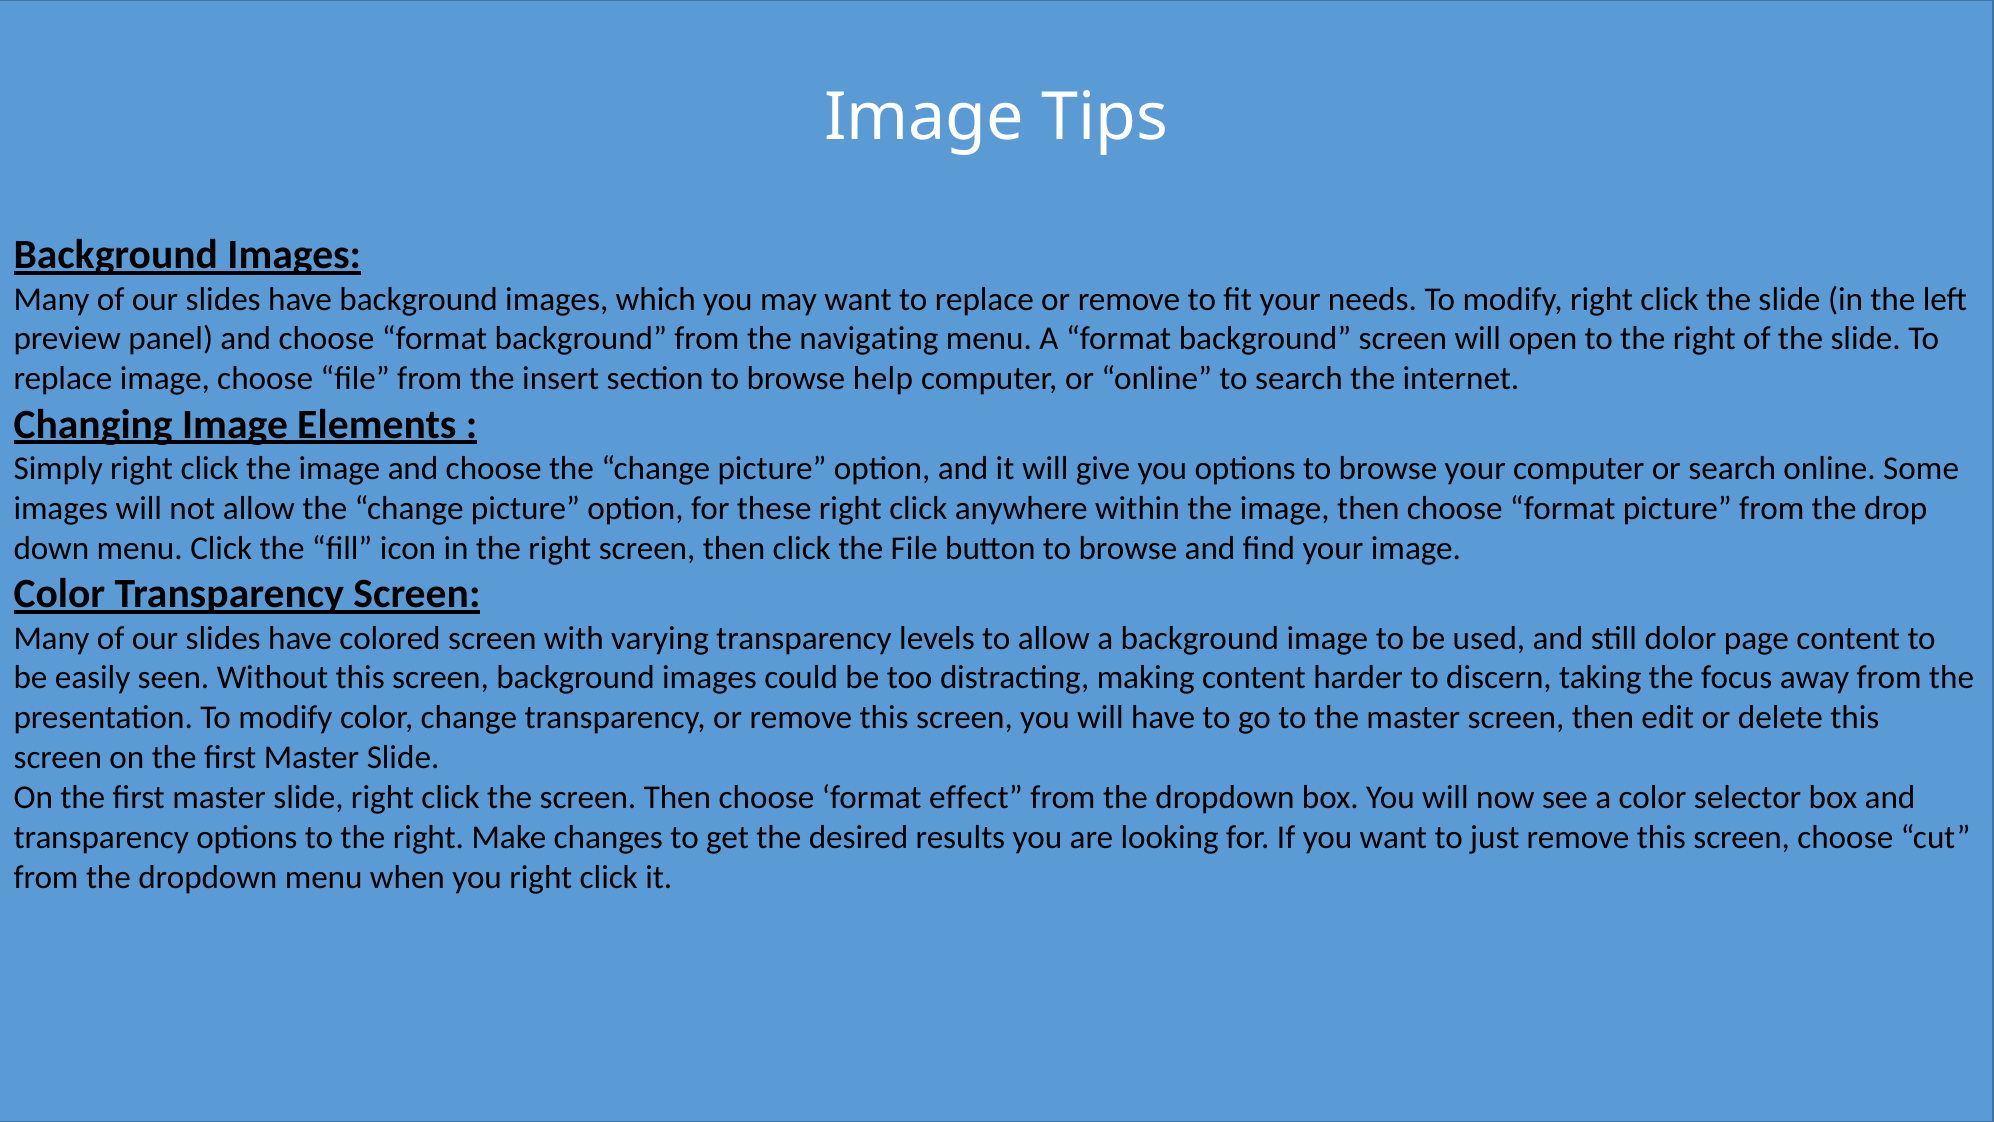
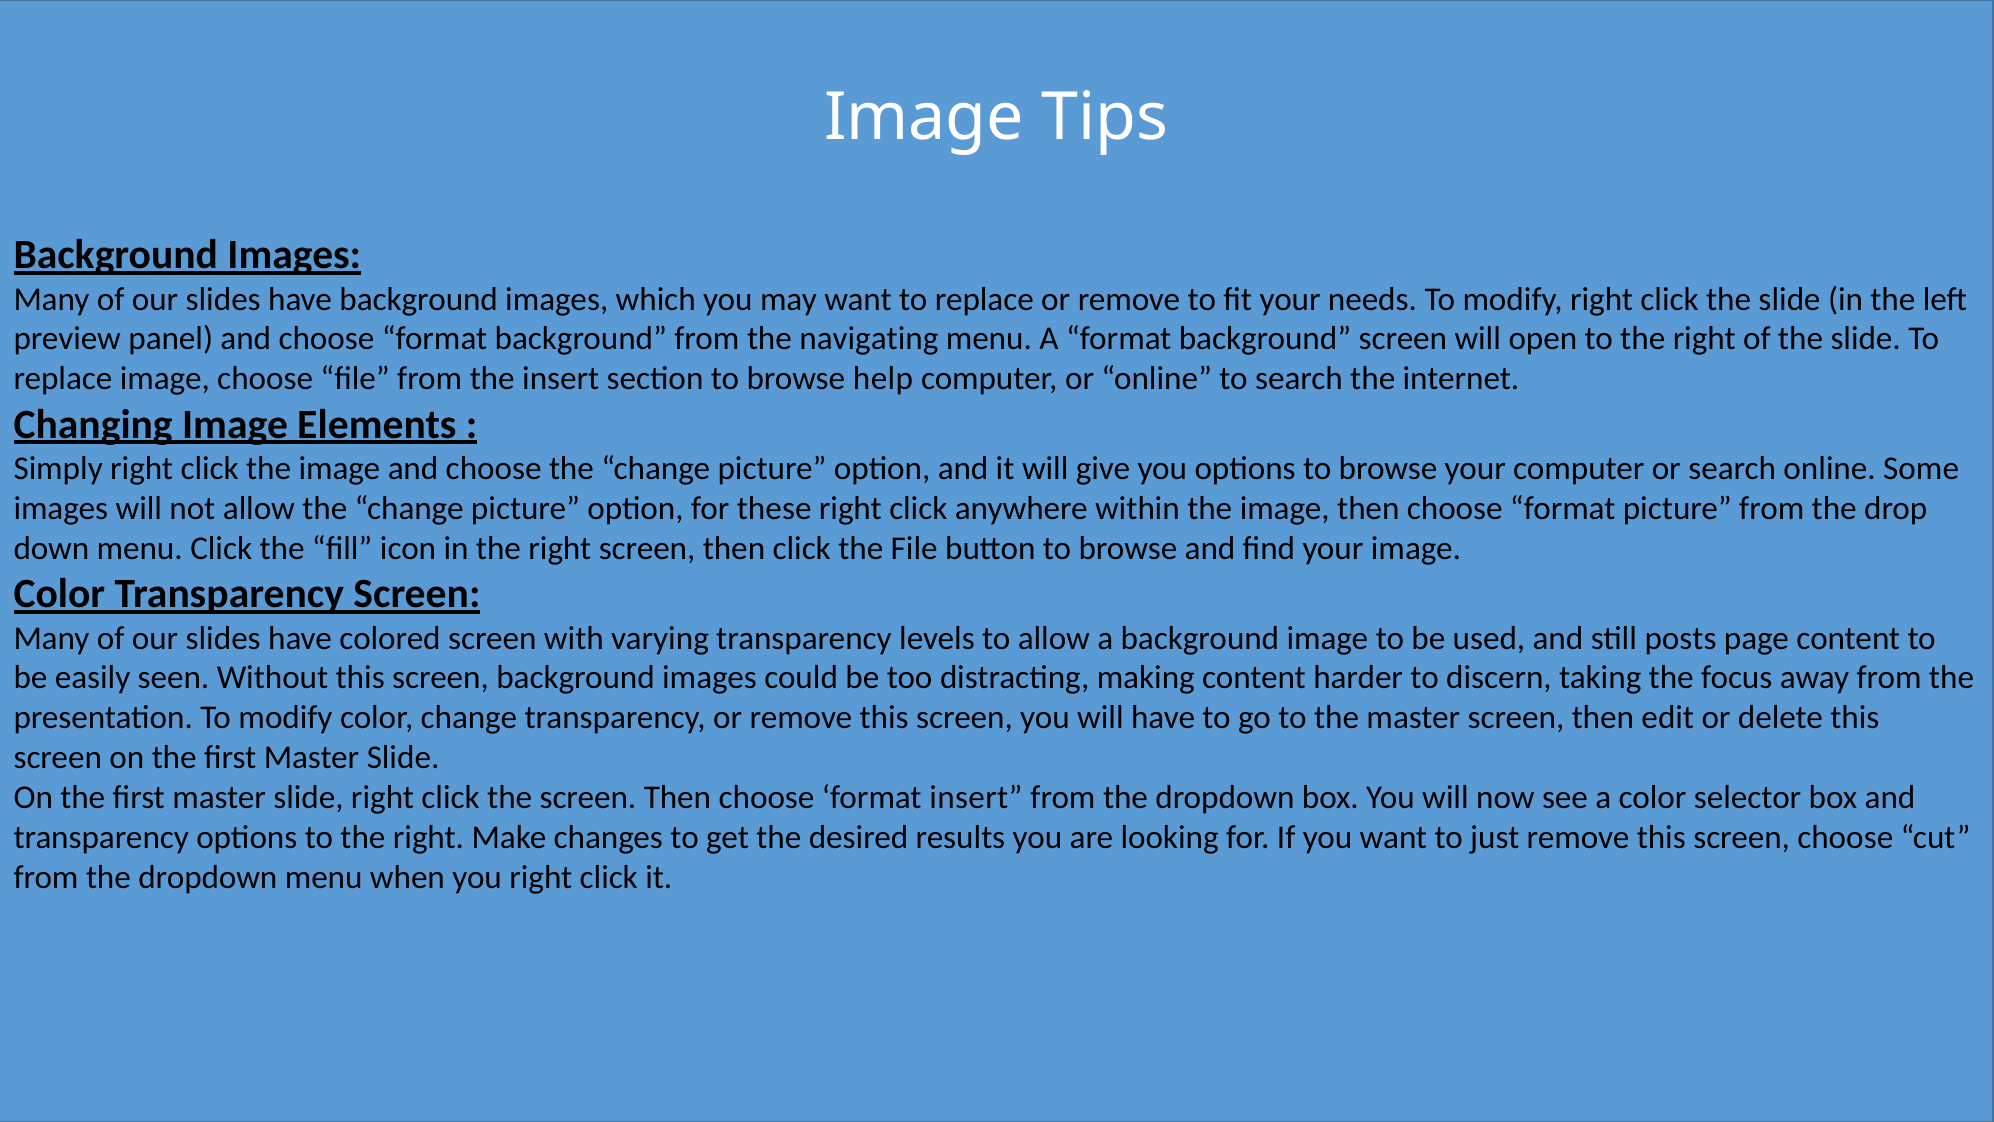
dolor: dolor -> posts (1681, 638)
format effect: effect -> insert (976, 797)
